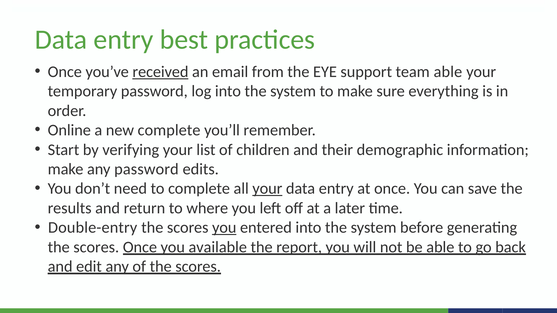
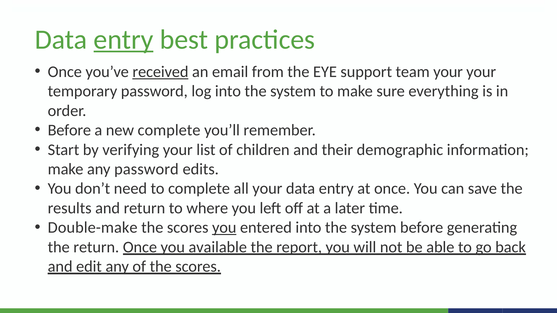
entry underline: none -> present (124, 40)
team able: able -> your (448, 72)
Online: Online -> Before (69, 130)
your underline: present -> none (267, 189)
Double-entry: Double-entry -> Double-make (93, 228)
scores: scores -> return (96, 247)
